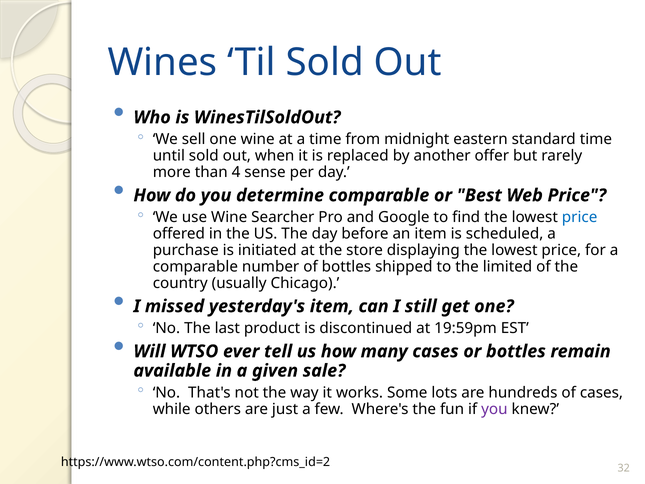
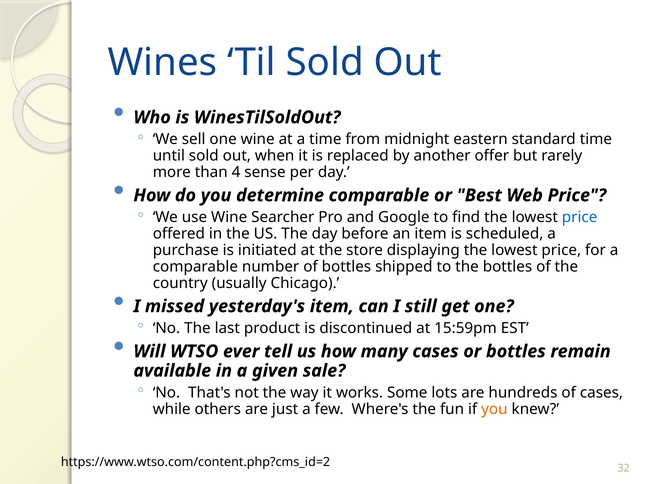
the limited: limited -> bottles (507, 267)
19:59pm: 19:59pm -> 15:59pm (466, 328)
you colour: purple -> orange (494, 409)
